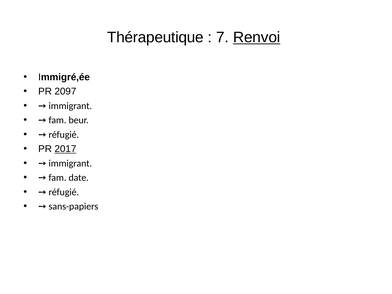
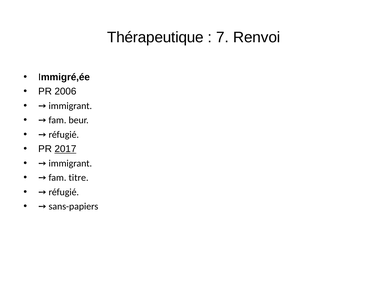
Renvoi underline: present -> none (257, 37)
2097: 2097 -> 2006 (65, 91)
date: date -> titre (79, 178)
